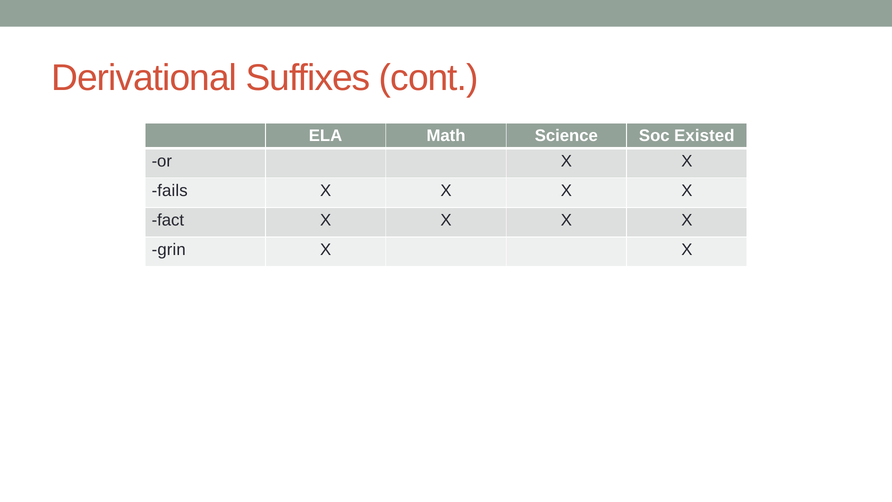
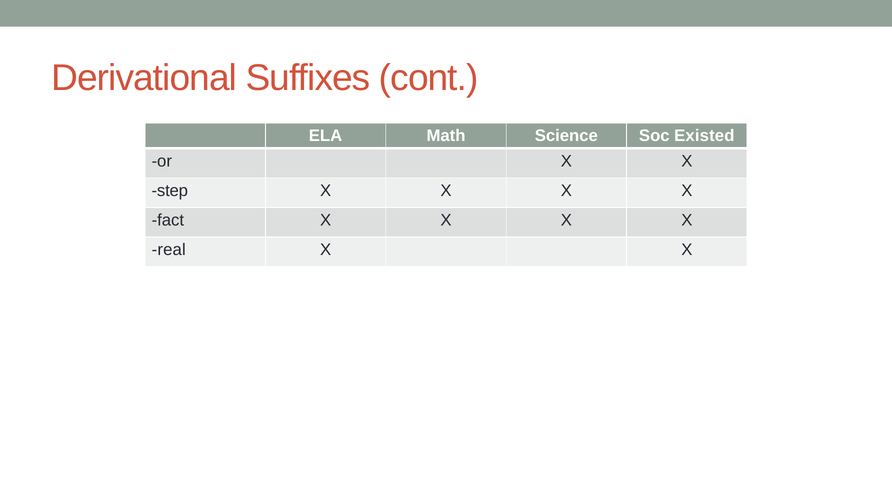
fails: fails -> step (170, 191)
grin: grin -> real (169, 250)
